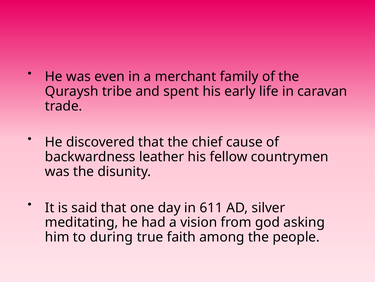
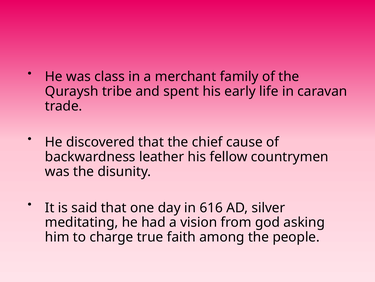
even: even -> class (110, 77)
611: 611 -> 616 (211, 207)
during: during -> charge (111, 236)
